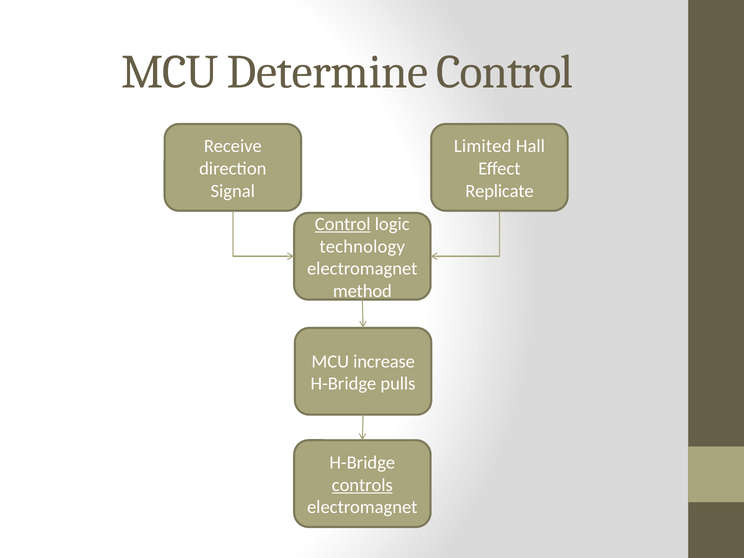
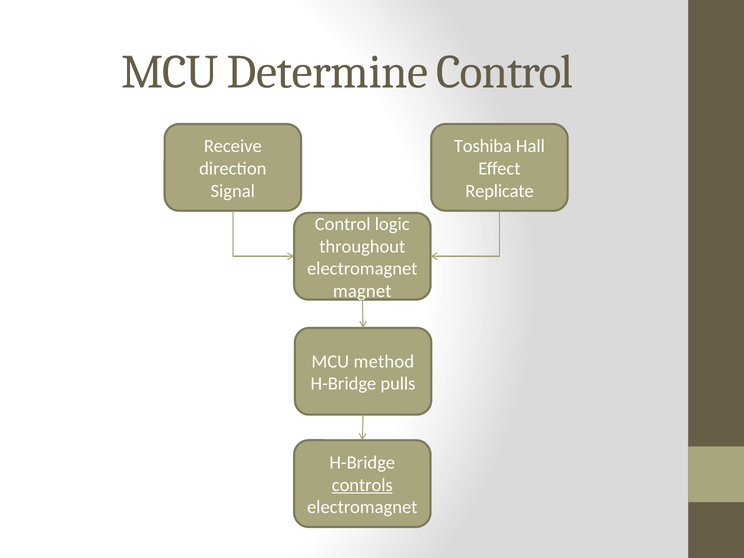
Limited: Limited -> Toshiba (483, 146)
Control underline: present -> none (343, 224)
technology: technology -> throughout (362, 246)
method: method -> magnet (362, 291)
increase: increase -> method (384, 361)
